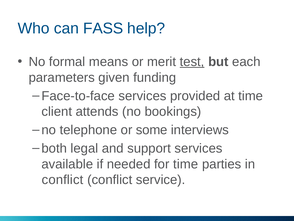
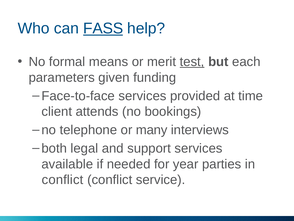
FASS underline: none -> present (103, 28)
some: some -> many (152, 130)
for time: time -> year (186, 164)
